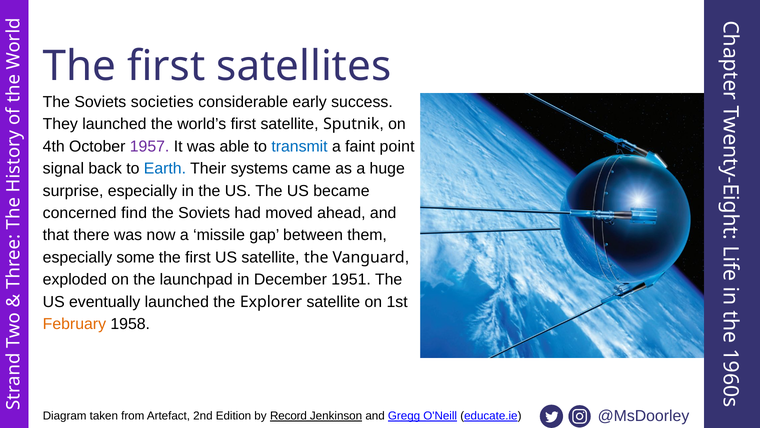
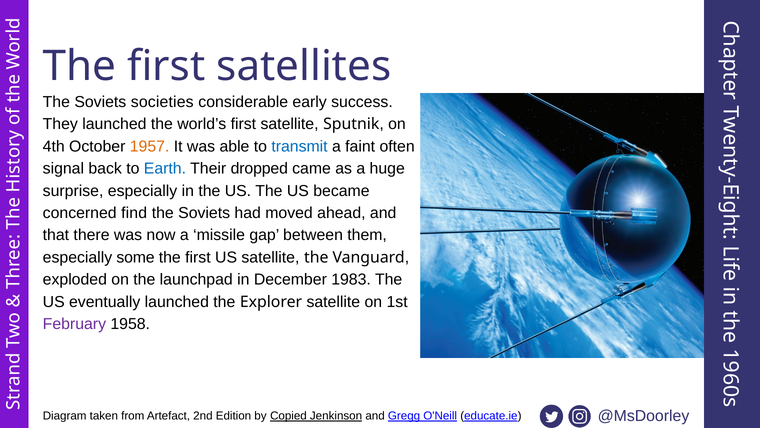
1957 colour: purple -> orange (150, 146)
point: point -> often (397, 146)
systems: systems -> dropped (259, 168)
1951: 1951 -> 1983 (351, 279)
February colour: orange -> purple (74, 324)
Record: Record -> Copied (288, 415)
